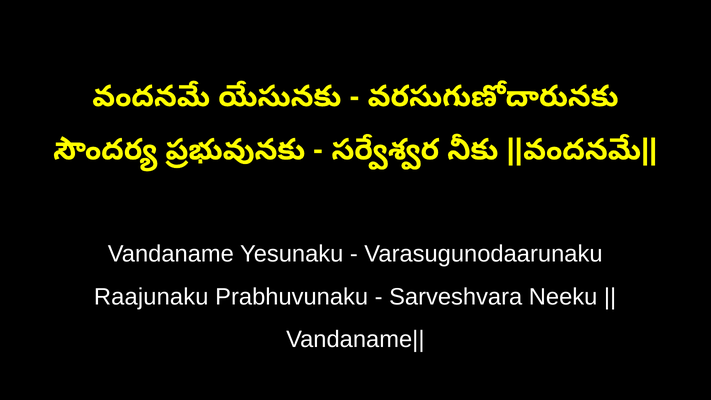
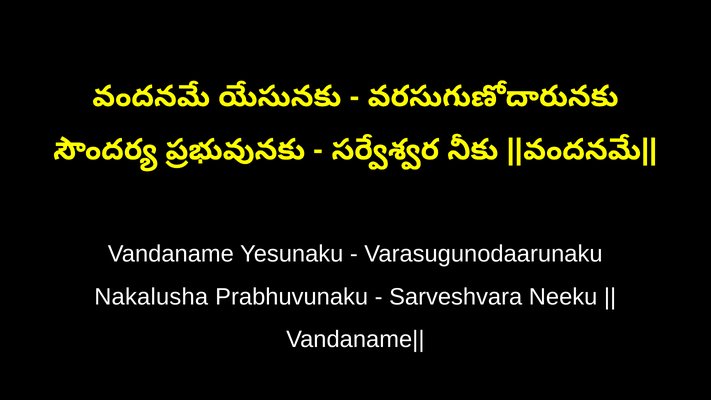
Raajunaku: Raajunaku -> Nakalusha (151, 297)
